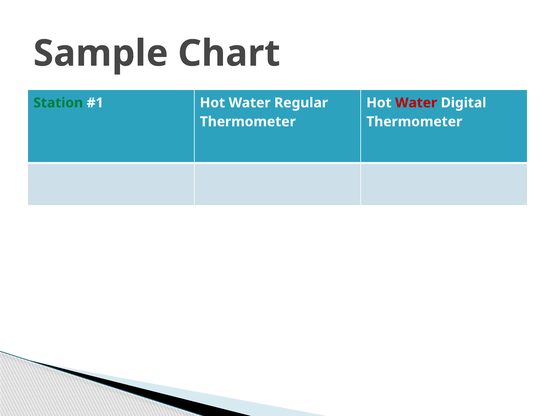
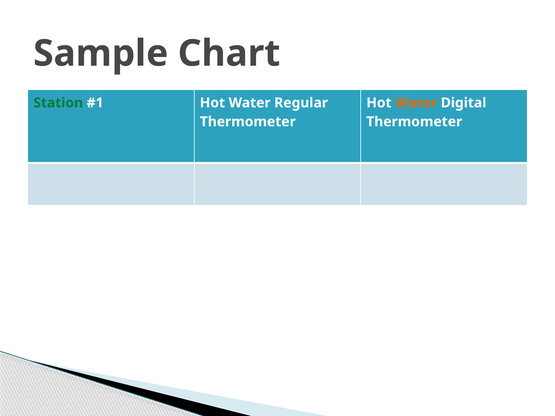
Water colour: red -> orange (416, 103)
